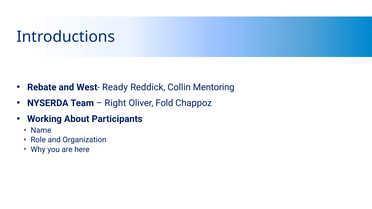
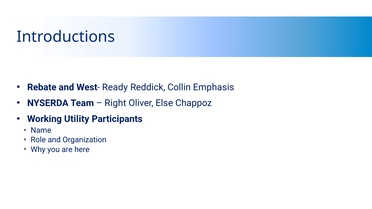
Mentoring: Mentoring -> Emphasis (214, 87)
Fold: Fold -> Else (164, 103)
About: About -> Utility (77, 119)
